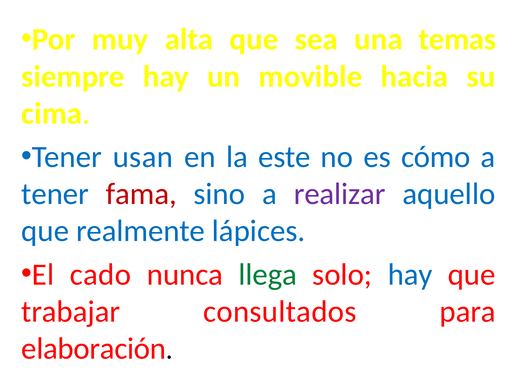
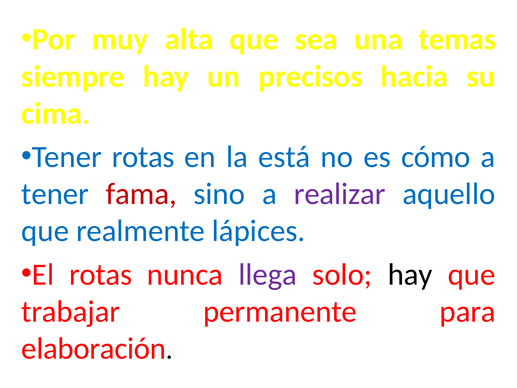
movible: movible -> precisos (311, 76)
Tener usan: usan -> rotas (143, 157)
este: este -> está (284, 157)
El cado: cado -> rotas (101, 274)
llega colour: green -> purple (268, 274)
hay colour: blue -> black (410, 274)
consultados: consultados -> permanente (280, 311)
